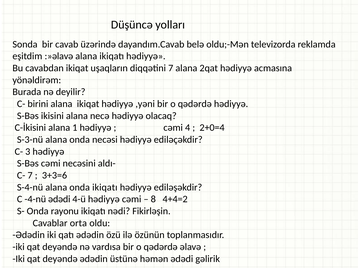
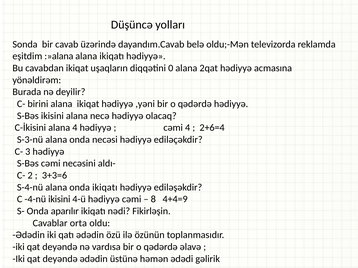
:»əlavə: :»əlavə -> :»alana (59, 56)
diqqətini 7: 7 -> 0 (171, 68)
alana 1: 1 -> 4 (75, 128)
2+0=4: 2+0=4 -> 2+6=4 (212, 128)
C- 7: 7 -> 2 (30, 176)
-4-nü ədədi: ədədi -> ikisini (59, 200)
4+4=2: 4+4=2 -> 4+4=9 (175, 200)
rayonu: rayonu -> aparılır (65, 211)
